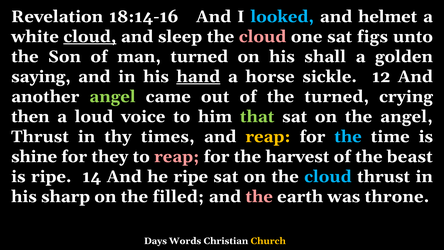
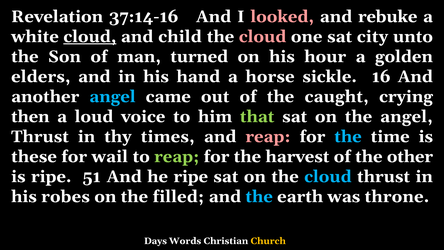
18:14-16: 18:14-16 -> 37:14-16 (144, 17)
looked colour: light blue -> pink (282, 17)
helmet: helmet -> rebuke (388, 17)
sleep: sleep -> child (180, 37)
figs: figs -> city (372, 37)
shall: shall -> hour (325, 57)
saying: saying -> elders (41, 77)
hand underline: present -> none (198, 77)
12: 12 -> 16 (381, 77)
angel colour: light green -> light blue (112, 97)
the turned: turned -> caught (337, 97)
reap colour: yellow -> pink (268, 137)
shine: shine -> these (34, 156)
they: they -> wail (110, 156)
reap colour: pink -> light green (177, 156)
beast: beast -> other (410, 156)
14: 14 -> 51 (92, 176)
sharp: sharp -> robes (65, 196)
the colour: pink -> light blue (259, 196)
